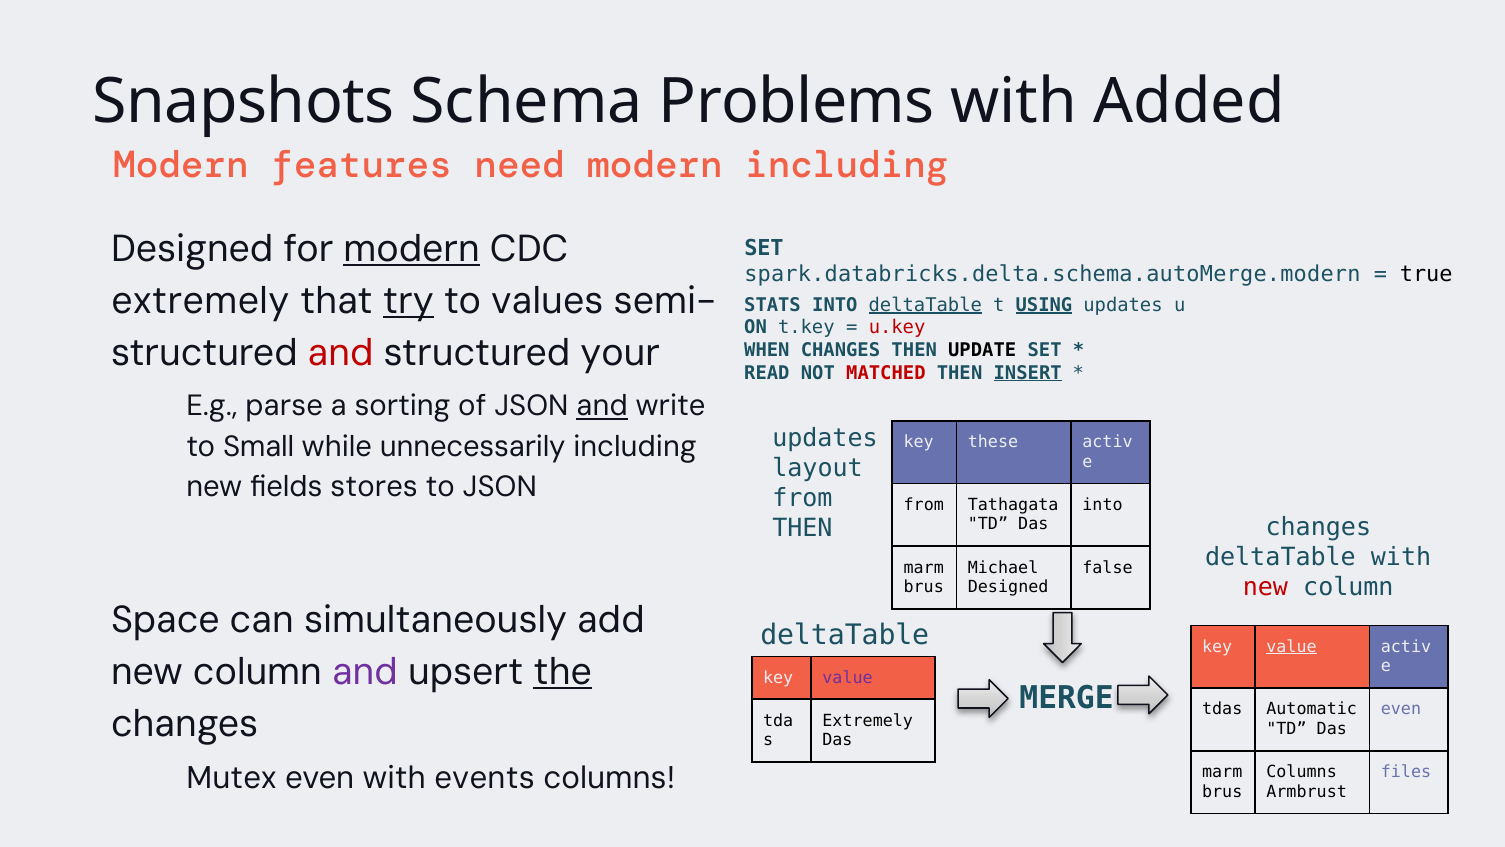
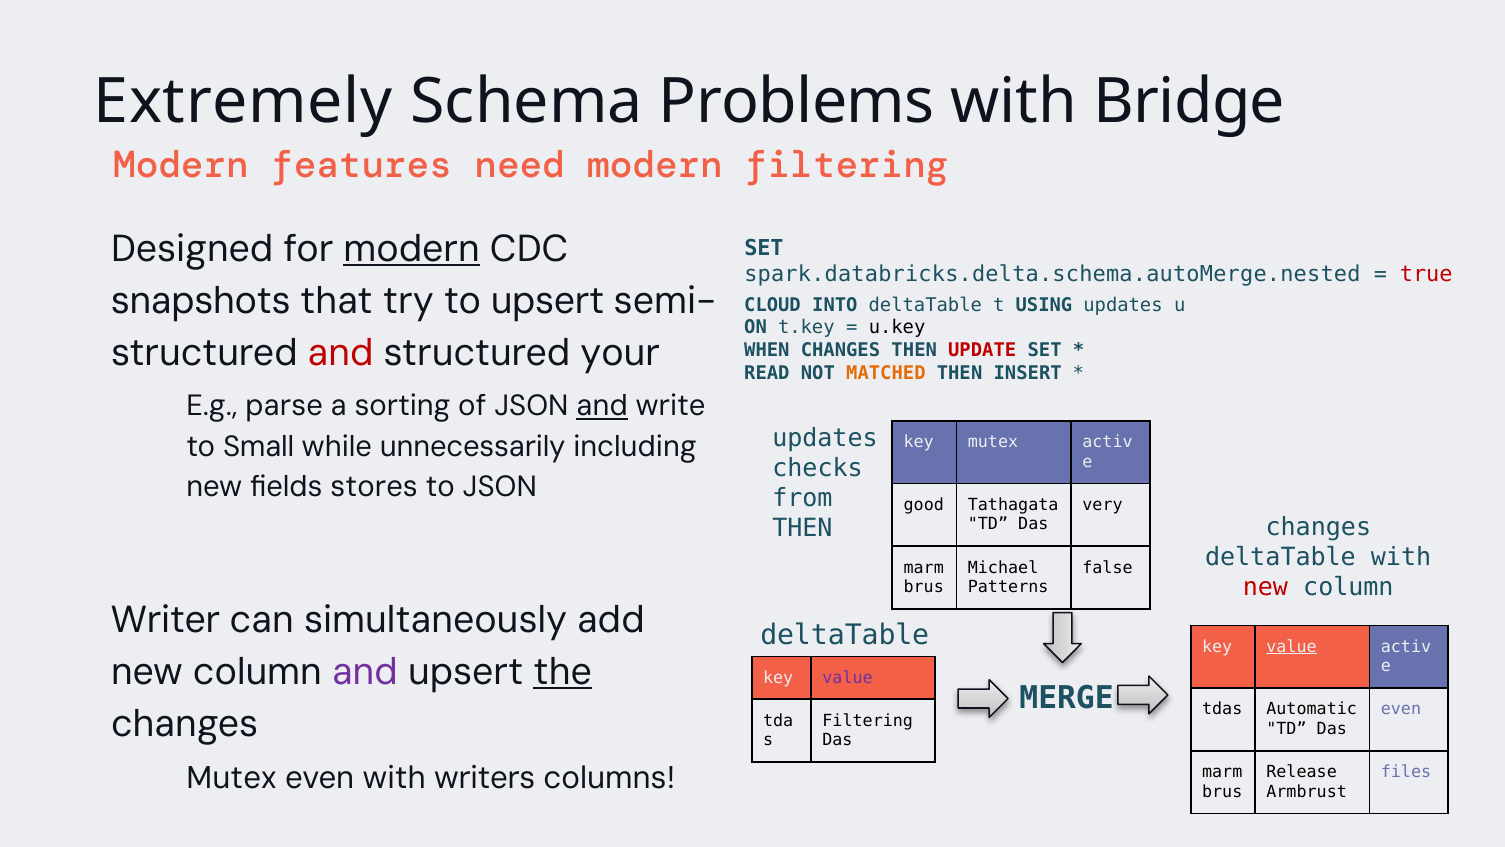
Snapshots: Snapshots -> Extremely (243, 102)
Added: Added -> Bridge (1189, 102)
modern including: including -> filtering (847, 165)
spark.databricks.delta.schema.autoMerge.modern: spark.databricks.delta.schema.autoMerge.modern -> spark.databricks.delta.schema.autoMerge.nested (1052, 275)
true colour: black -> red (1426, 275)
extremely: extremely -> snapshots (201, 301)
try underline: present -> none (408, 301)
to values: values -> upsert (548, 301)
STATS: STATS -> CLOUD (773, 305)
deltaTable underline: present -> none (925, 305)
USING underline: present -> none (1044, 305)
u.key colour: red -> black (897, 327)
UPDATE colour: black -> red (982, 350)
MATCHED colour: red -> orange (886, 373)
INSERT underline: present -> none (1028, 373)
key these: these -> mutex (993, 442)
layout: layout -> checks (818, 468)
from: from -> good (924, 505)
into: into -> very (1103, 505)
Designed: Designed -> Patterns (1008, 587)
Space: Space -> Writer (165, 619)
Extremely: Extremely -> Filtering (868, 720)
Columns: Columns -> Release (1302, 772)
events: events -> writers (485, 778)
